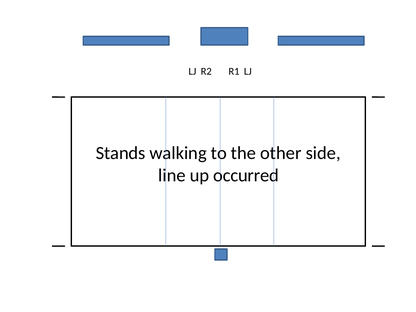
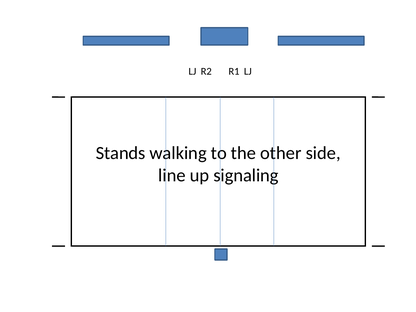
occurred: occurred -> signaling (246, 175)
